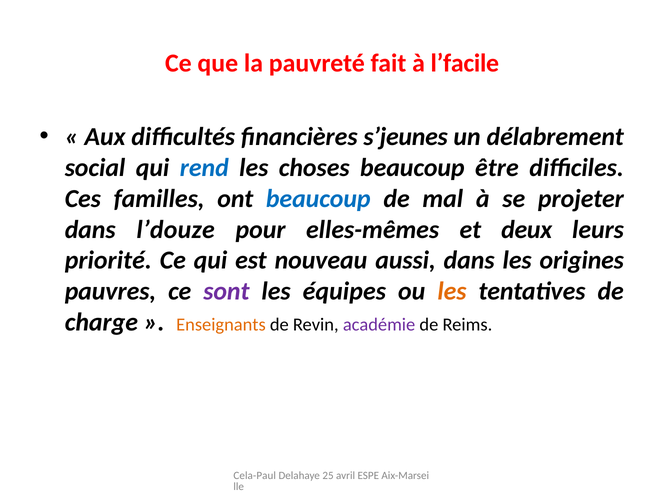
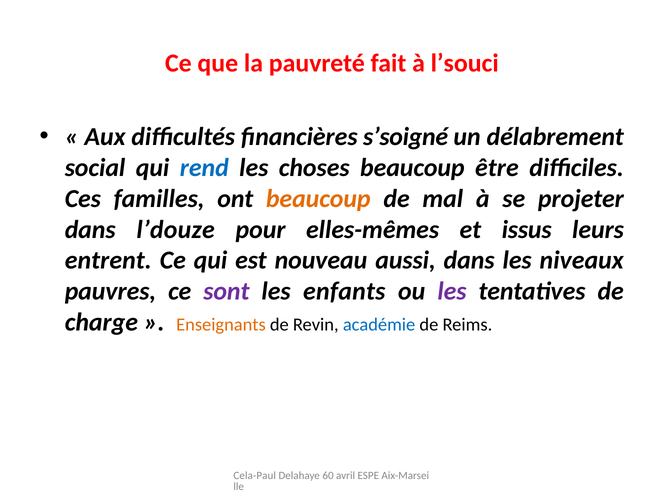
l’facile: l’facile -> l’souci (465, 63)
s’jeunes: s’jeunes -> s’soigné (406, 137)
beaucoup colour: blue -> orange (318, 199)
deux: deux -> issus (527, 230)
priorité: priorité -> entrent (108, 260)
origines: origines -> niveaux (582, 260)
équipes: équipes -> enfants (344, 291)
les colour: orange -> purple (452, 291)
académie colour: purple -> blue (379, 325)
25: 25 -> 60 (328, 475)
